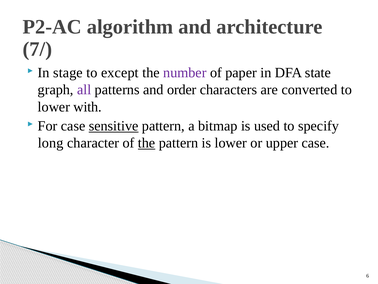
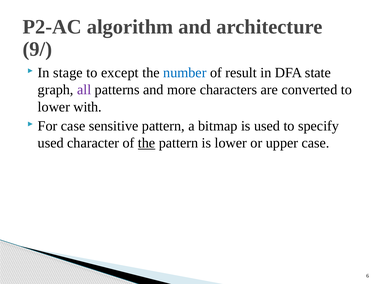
7/: 7/ -> 9/ (37, 49)
number colour: purple -> blue (185, 73)
paper: paper -> result (241, 73)
order: order -> more (182, 90)
sensitive underline: present -> none (114, 126)
long: long -> used (51, 143)
